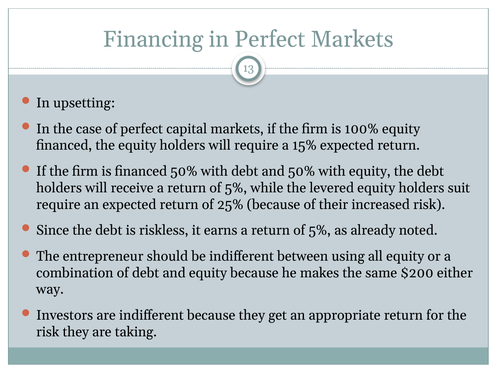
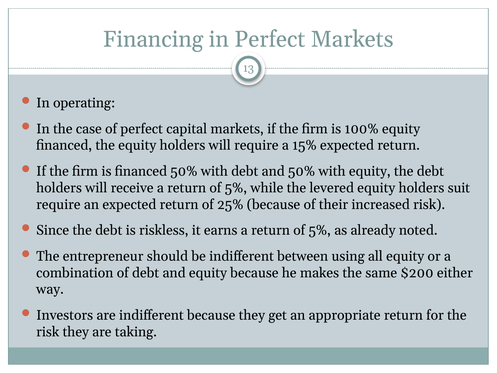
upsetting: upsetting -> operating (84, 103)
